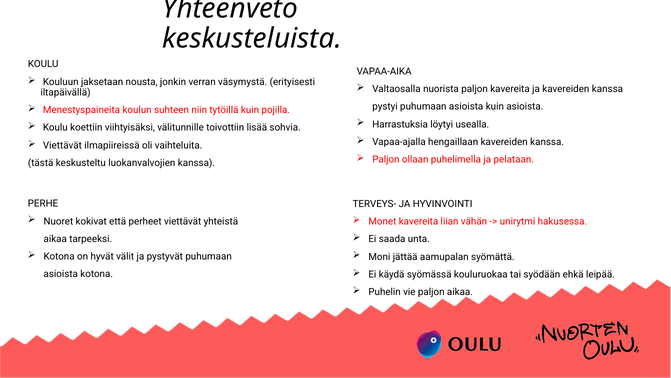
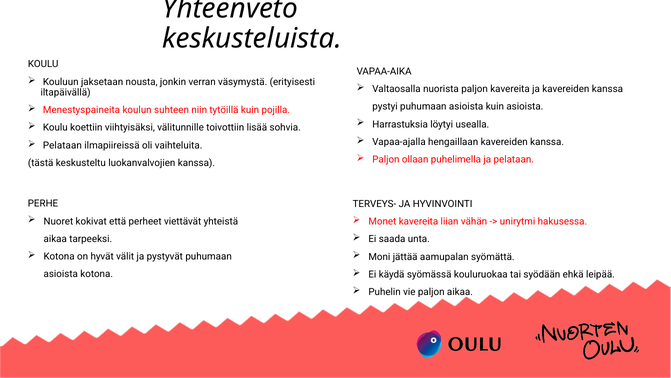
Viettävät: Viettävät -> Pelataan (62, 145)
